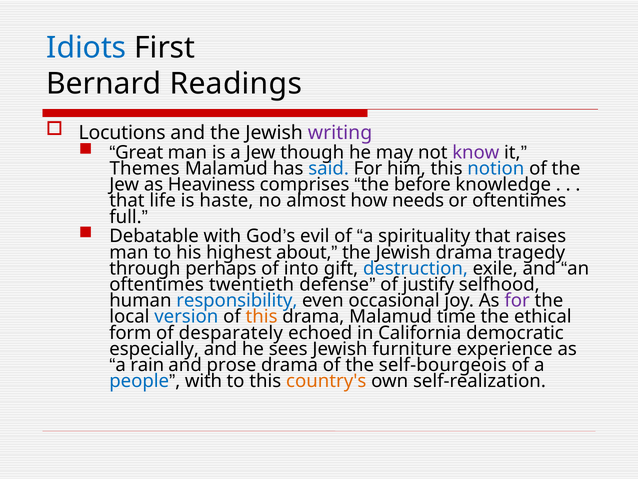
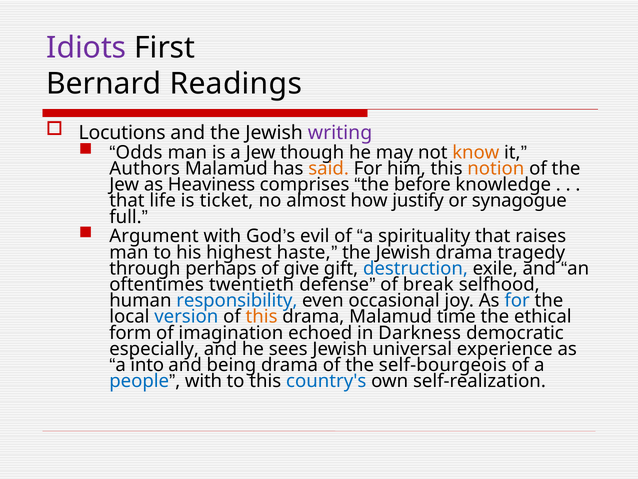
Idiots colour: blue -> purple (86, 48)
Great: Great -> Odds (139, 152)
know colour: purple -> orange (476, 152)
Themes: Themes -> Authors (145, 168)
said colour: blue -> orange (329, 168)
notion colour: blue -> orange (496, 168)
haste: haste -> ticket (226, 201)
needs: needs -> justify (418, 201)
or oftentimes: oftentimes -> synagogue (519, 201)
Debatable: Debatable -> Argument (154, 236)
about: about -> haste (304, 252)
into: into -> give (301, 268)
justify: justify -> break (428, 284)
for colour: purple -> blue (517, 300)
desparately: desparately -> imagination (231, 333)
California: California -> Darkness (420, 333)
furniture: furniture -> universal (412, 349)
rain: rain -> into (147, 365)
prose: prose -> being (231, 365)
country's colour: orange -> blue (326, 381)
